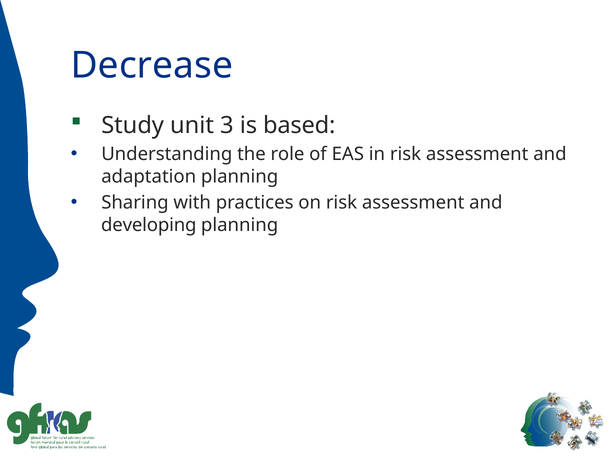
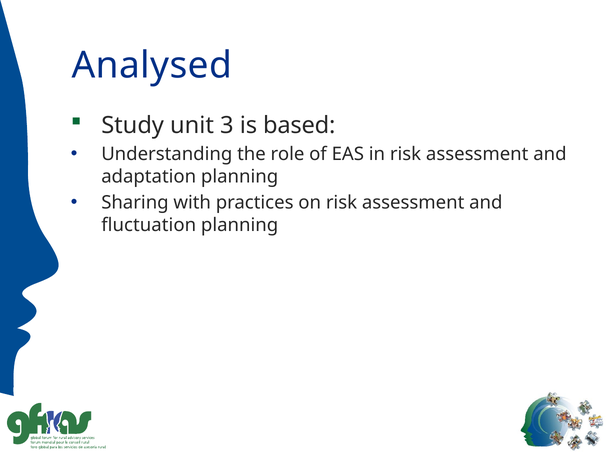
Decrease: Decrease -> Analysed (152, 66)
developing: developing -> fluctuation (149, 225)
